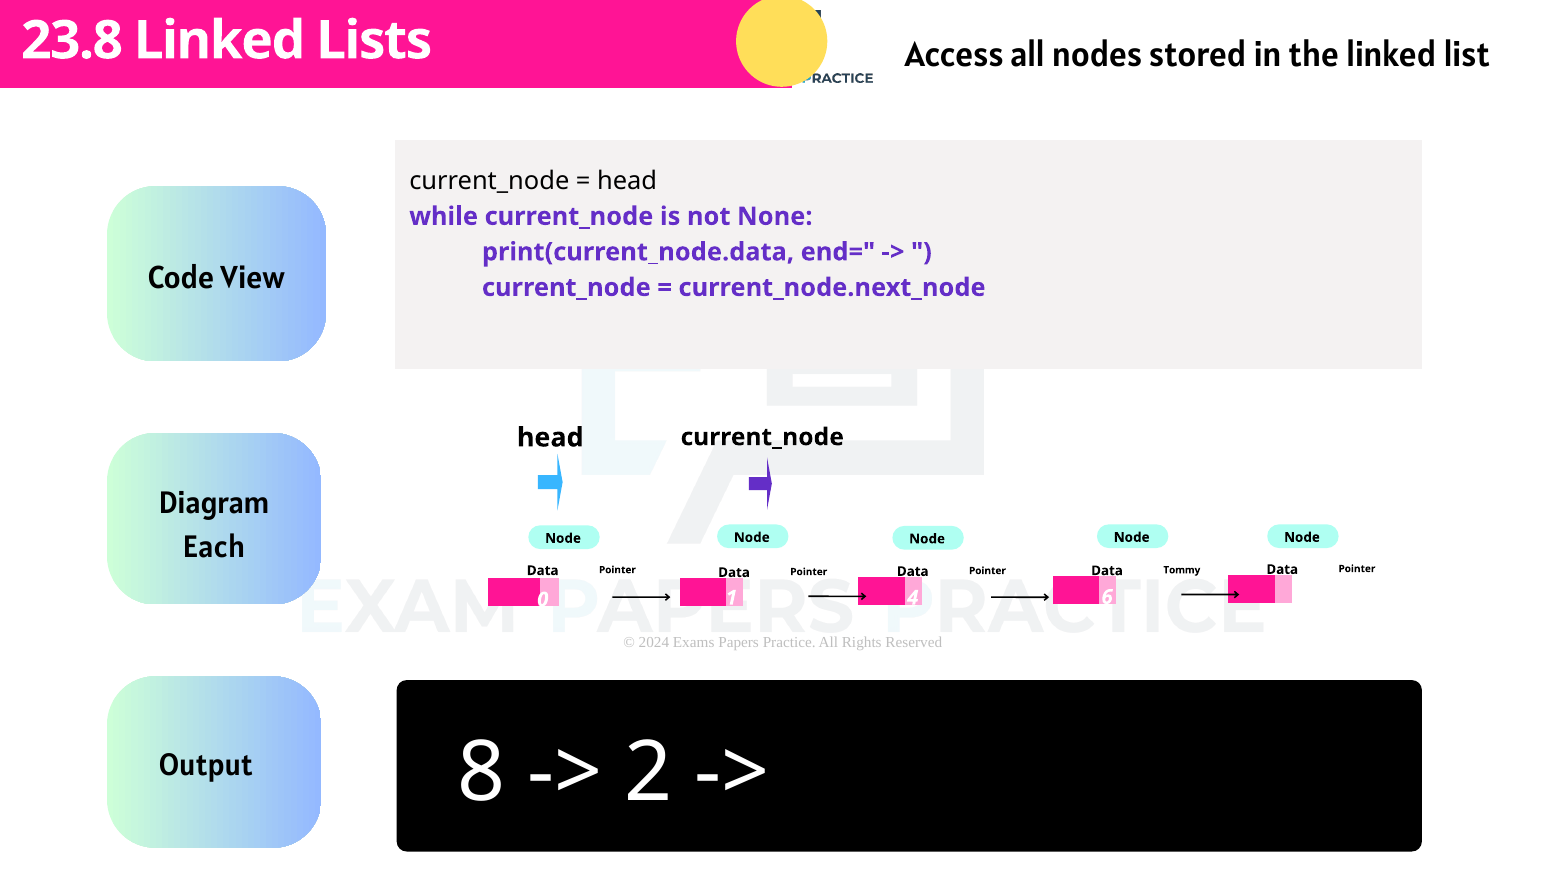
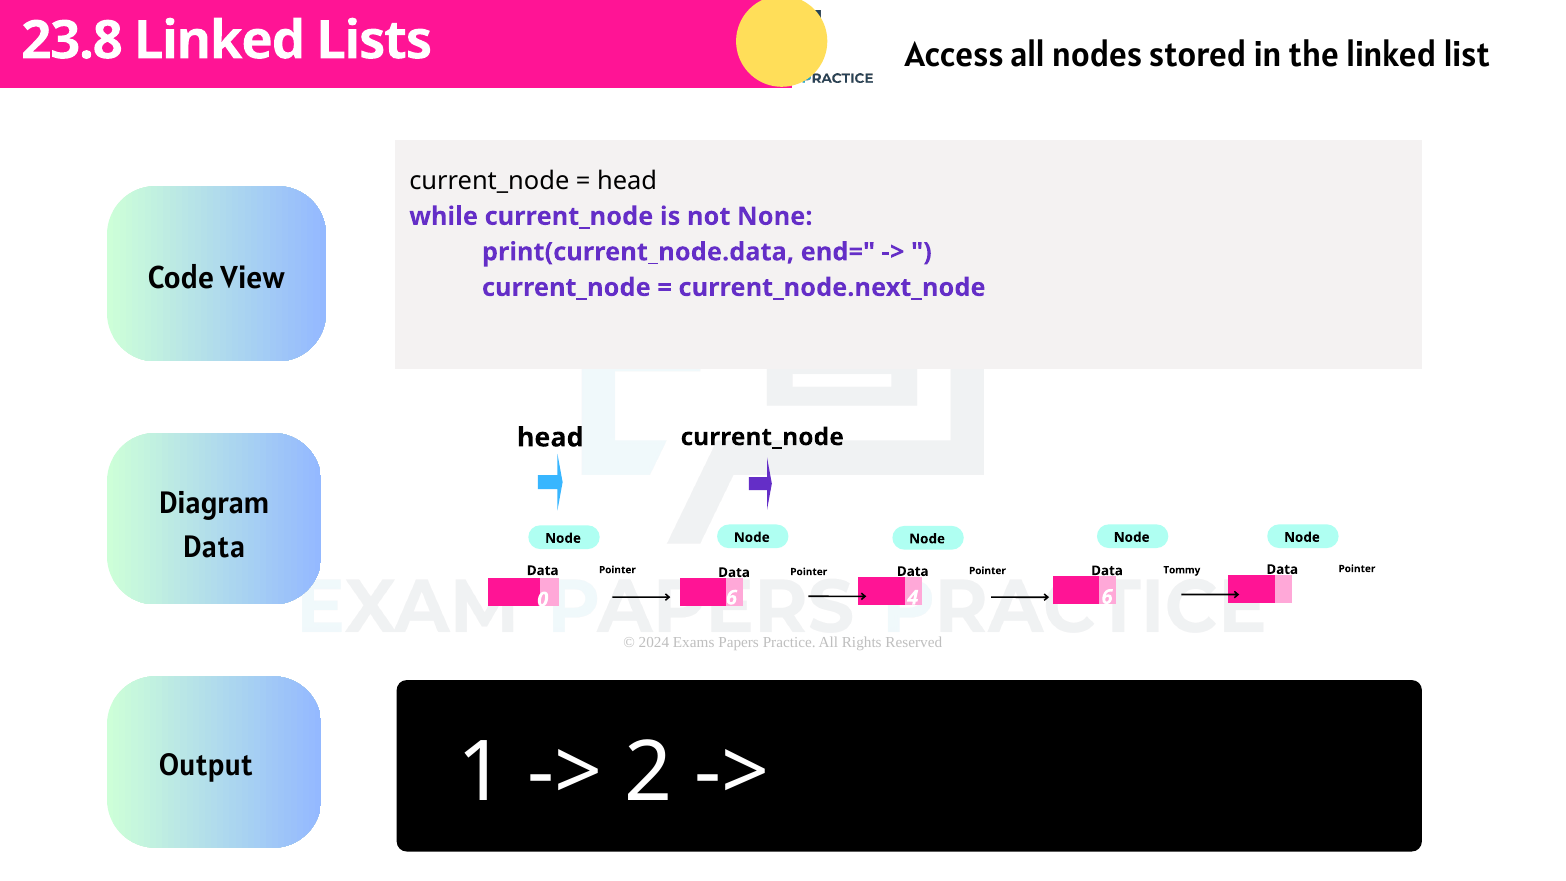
Each: Each -> Data (214, 547)
0 1: 1 -> 6 (732, 598)
Output 8: 8 -> 1 (482, 773)
